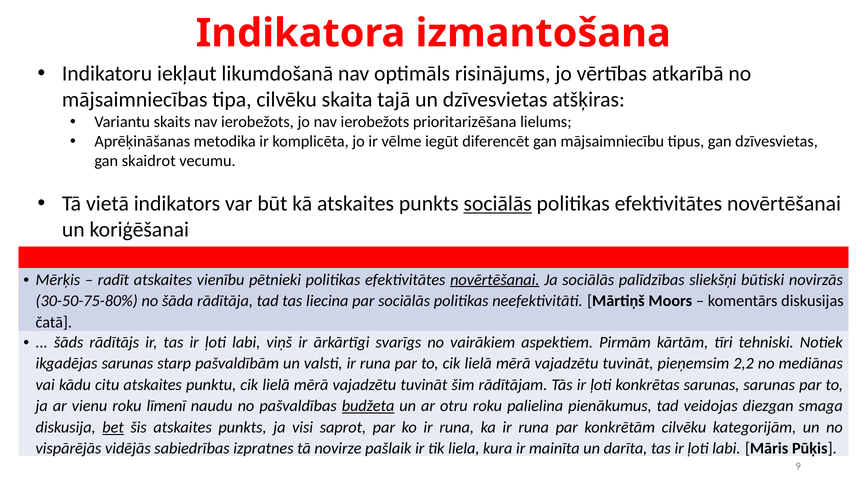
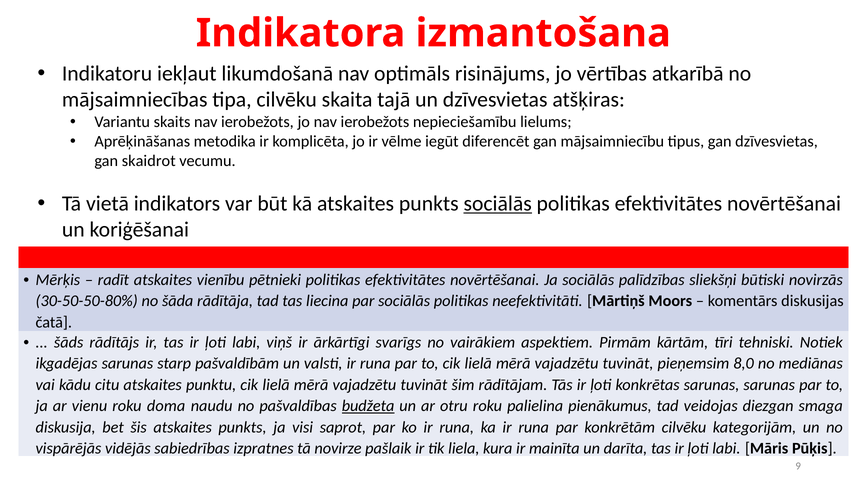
prioritarizēšana: prioritarizēšana -> nepieciešamību (465, 122)
novērtēšanai underline: present -> none (495, 279)
30-50-75-80%: 30-50-75-80% -> 30-50-50-80% (87, 301)
2,2: 2,2 -> 8,0 (744, 363)
līmenī: līmenī -> doma (166, 406)
bet underline: present -> none (113, 427)
